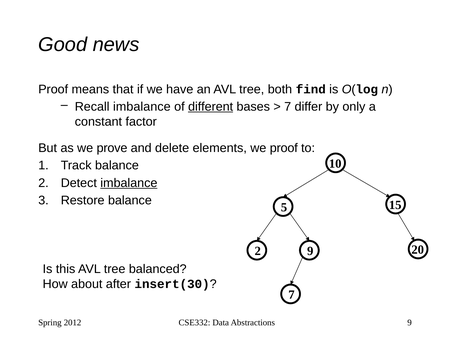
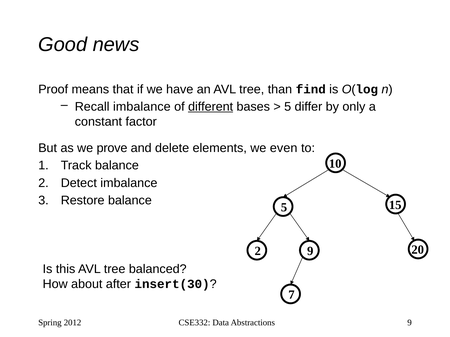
both: both -> than (280, 89)
7: 7 -> 5 (288, 107)
we proof: proof -> even (284, 148)
imbalance underline: present -> none (129, 183)
